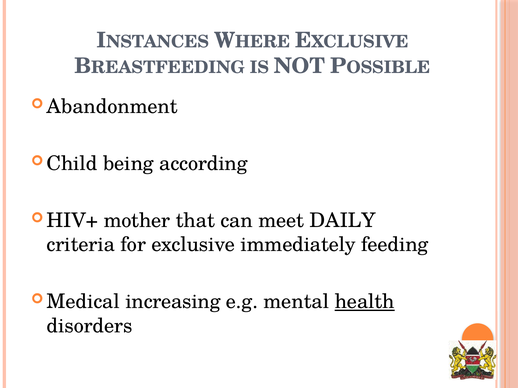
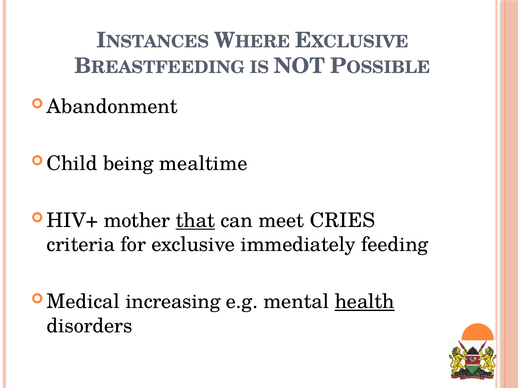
according: according -> mealtime (203, 164)
that underline: none -> present (195, 221)
DAILY: DAILY -> CRIES (342, 221)
